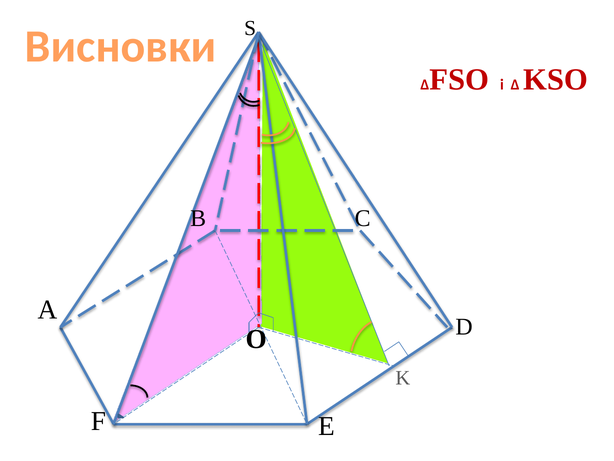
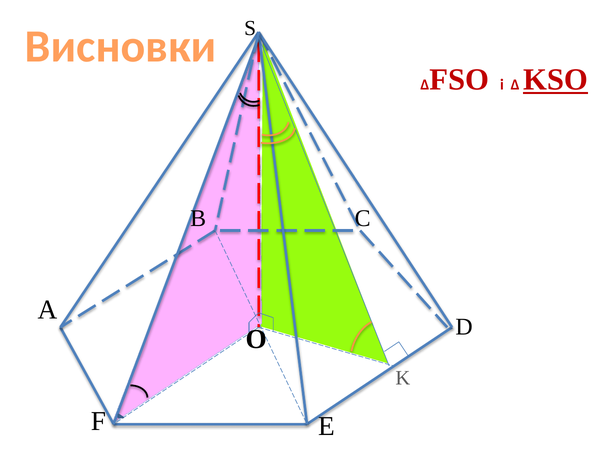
KSO underline: none -> present (555, 80)
